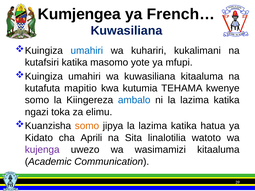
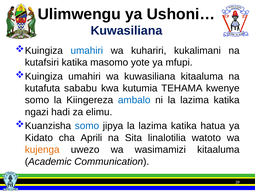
Kumjengea: Kumjengea -> Ulimwengu (79, 14)
French…: French… -> Ushoni… (181, 14)
mapitio: mapitio -> sababu (81, 88)
toka: toka -> hadi (61, 112)
somo colour: orange -> blue (87, 126)
kujenga colour: purple -> orange (42, 150)
